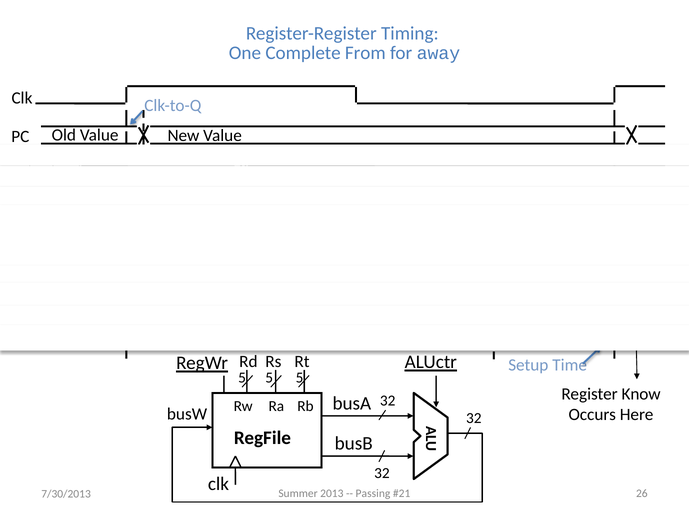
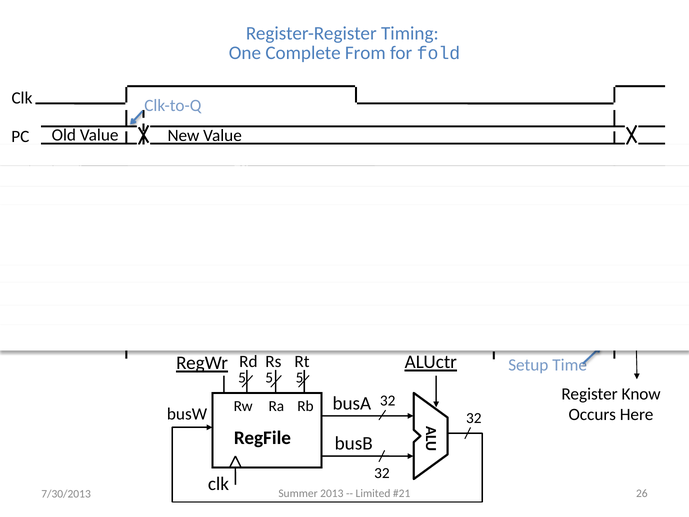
away: away -> fold (438, 53)
Passing: Passing -> Limited (373, 493)
